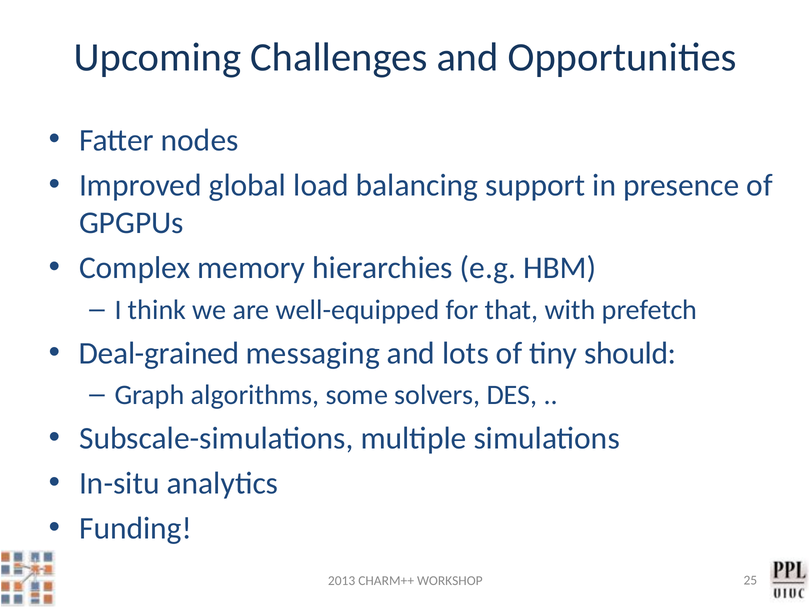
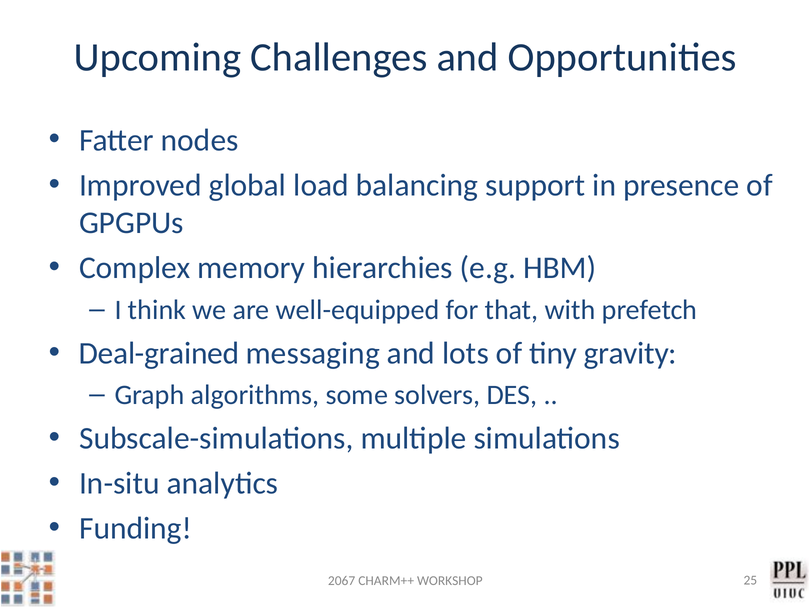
should: should -> gravity (630, 353)
2013: 2013 -> 2067 (342, 581)
